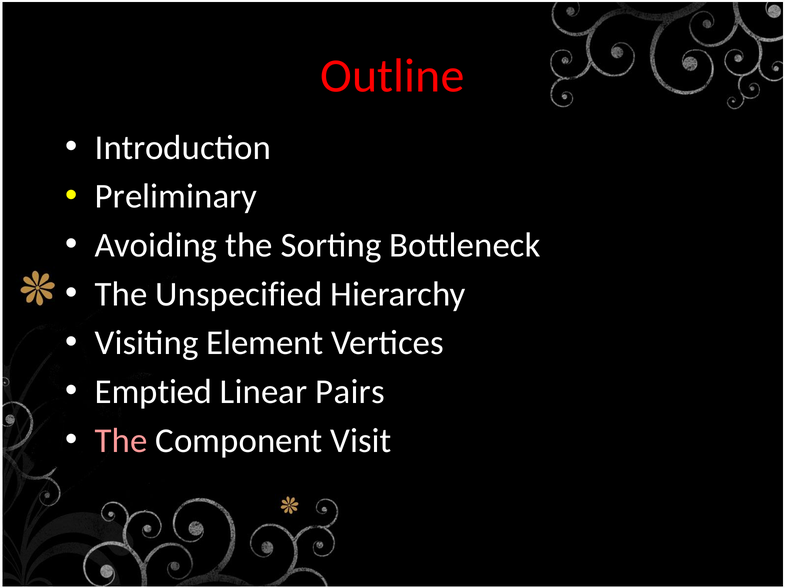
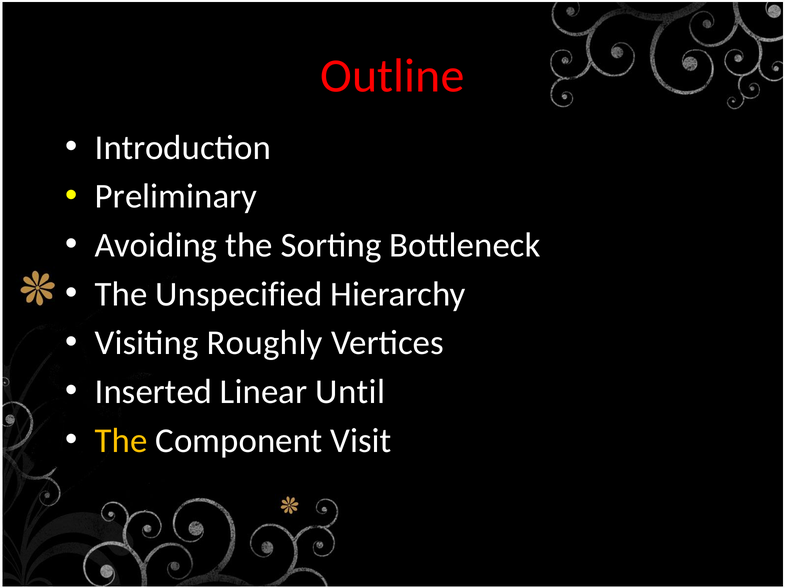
Element: Element -> Roughly (265, 343)
Emptied: Emptied -> Inserted (154, 392)
Pairs: Pairs -> Until (350, 392)
The colour: pink -> yellow (121, 441)
